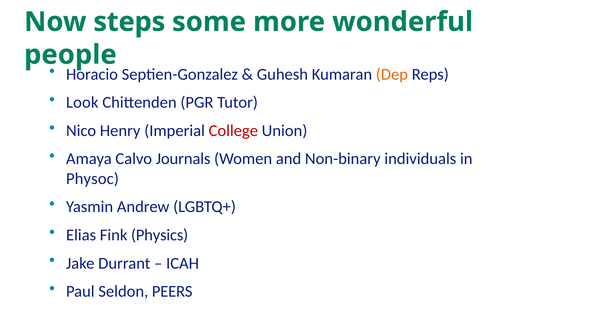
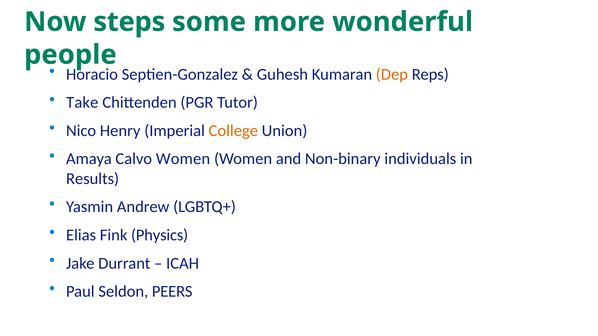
Look: Look -> Take (82, 103)
College colour: red -> orange (233, 131)
Calvo Journals: Journals -> Women (183, 159)
Physoc: Physoc -> Results (93, 179)
